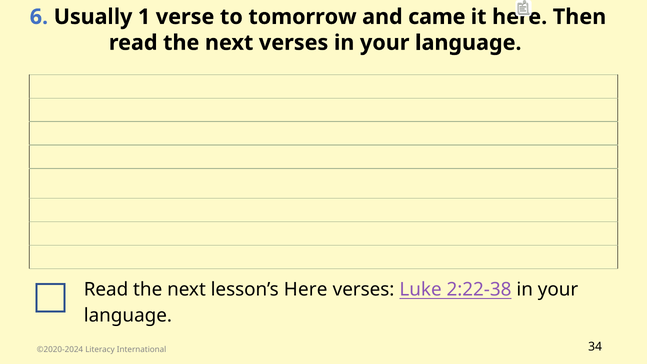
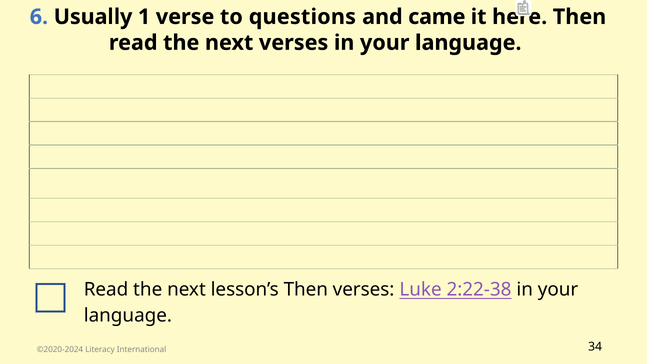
tomorrow: tomorrow -> questions (302, 17)
lesson’s Here: Here -> Then (306, 290)
